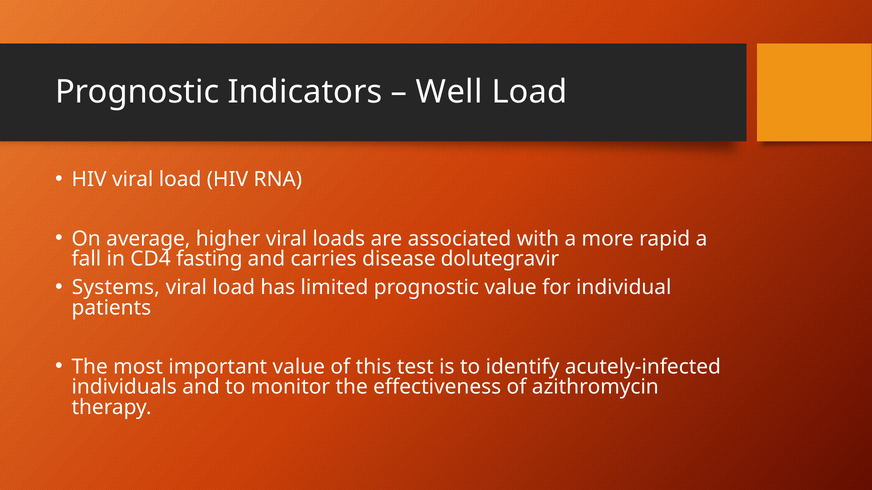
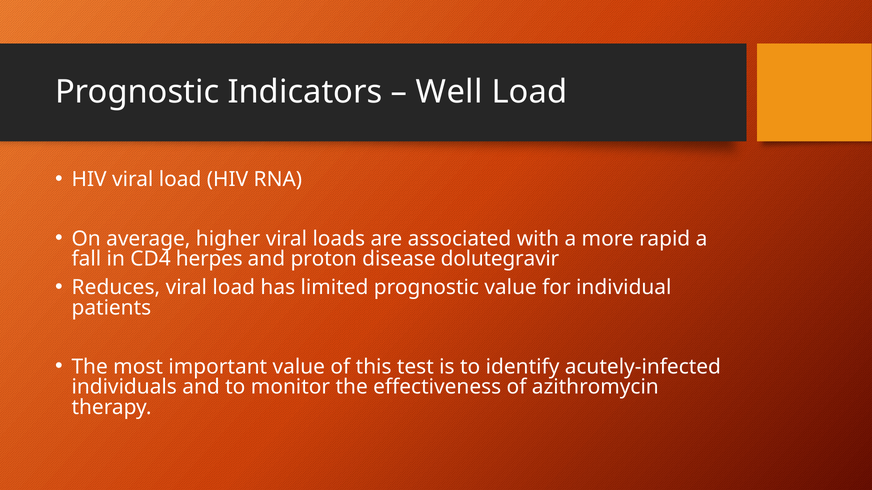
fasting: fasting -> herpes (209, 259)
carries: carries -> proton (324, 259)
Systems: Systems -> Reduces (116, 288)
